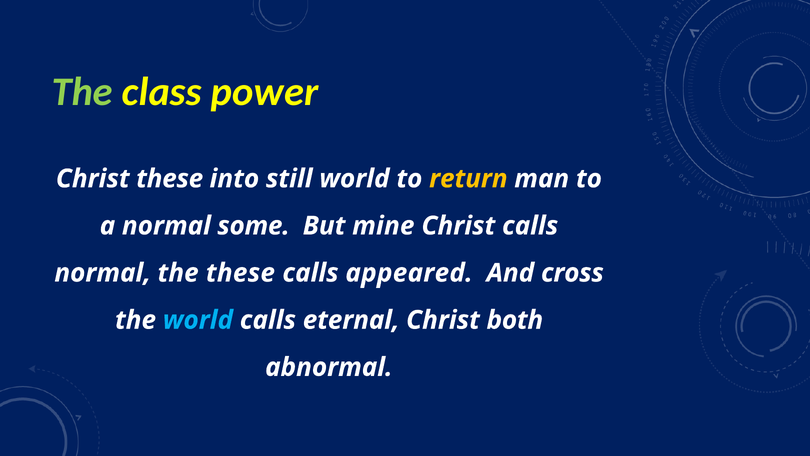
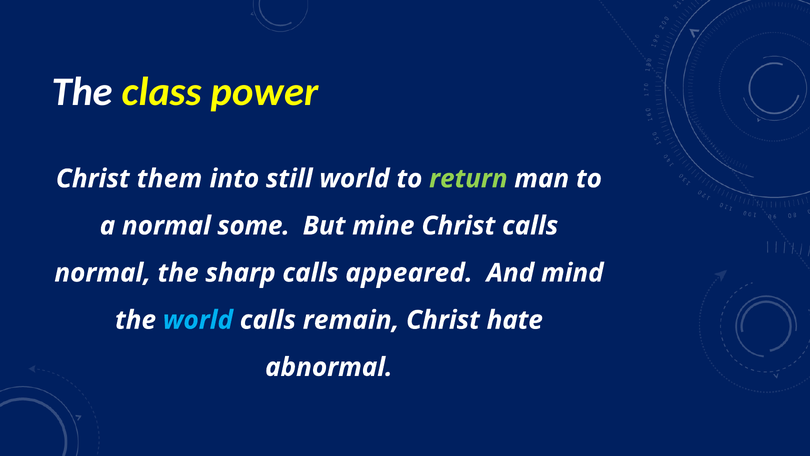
The colour: light green -> white (82, 92)
Christ these: these -> them (169, 179)
return colour: yellow -> light green (468, 179)
the these: these -> sharp (241, 273)
cross: cross -> mind (572, 273)
eternal: eternal -> remain (351, 320)
both: both -> hate (515, 320)
